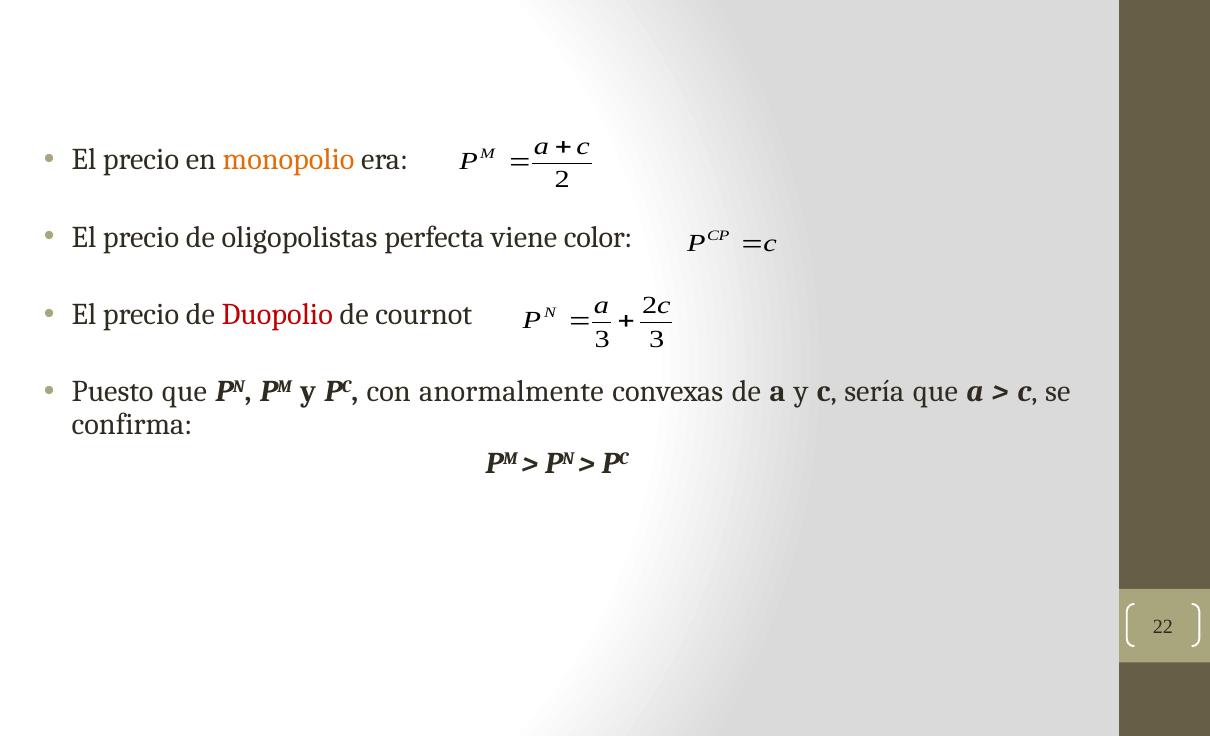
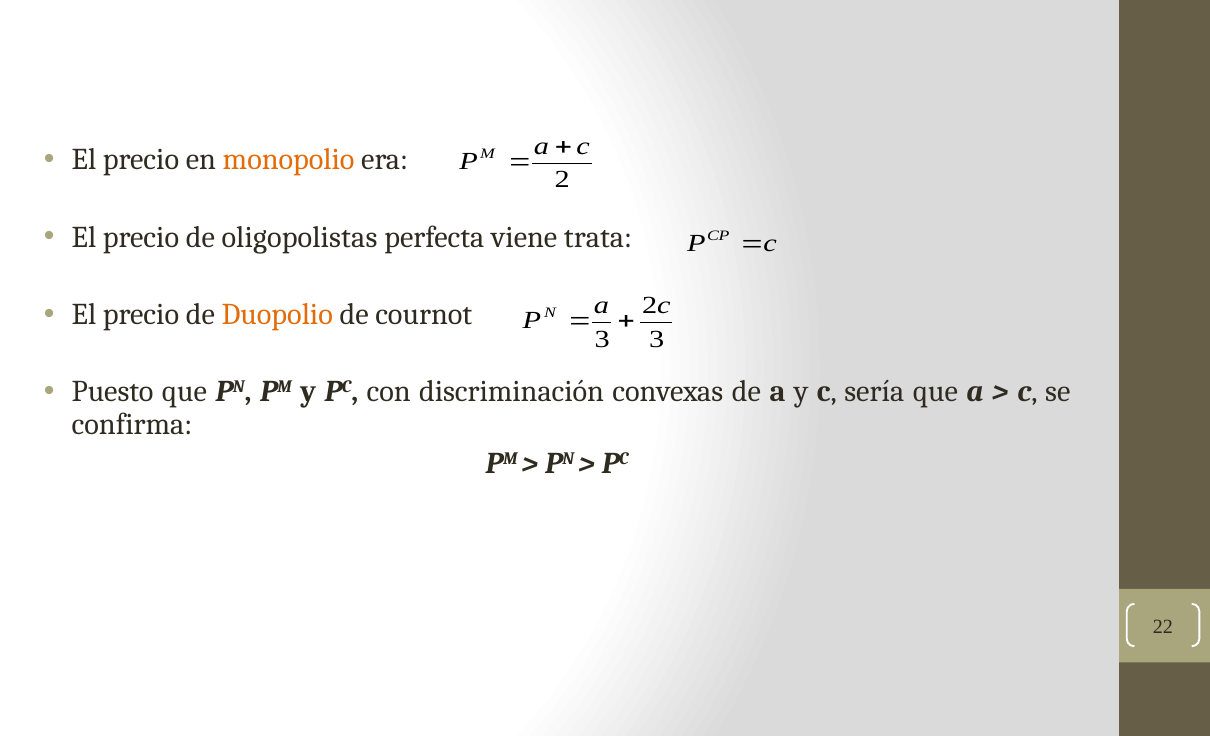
color: color -> trata (598, 237)
Duopolio colour: red -> orange (277, 315)
anormalmente: anormalmente -> discriminación (512, 392)
